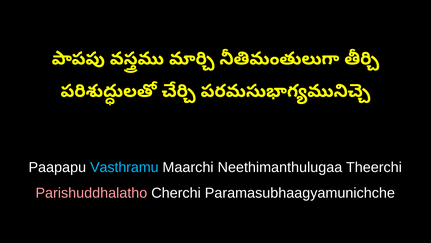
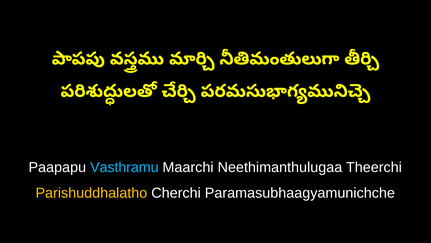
Parishuddhalatho colour: pink -> yellow (91, 193)
